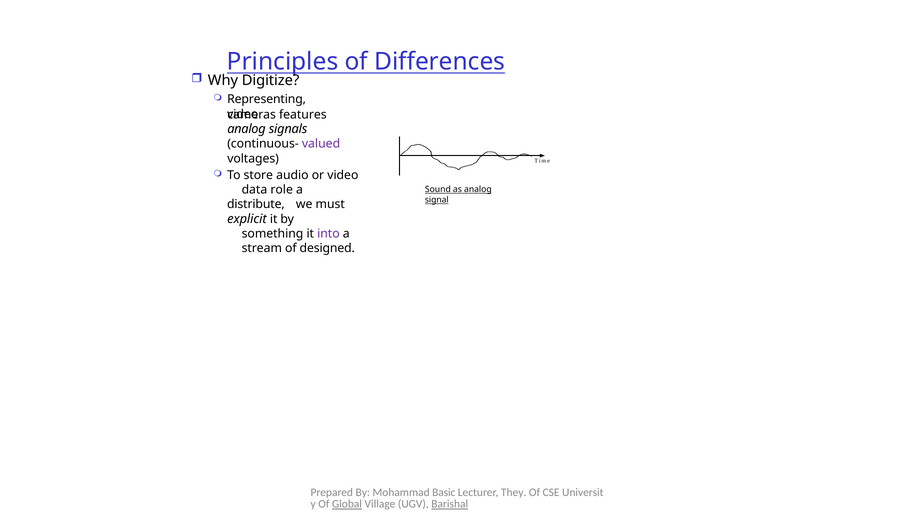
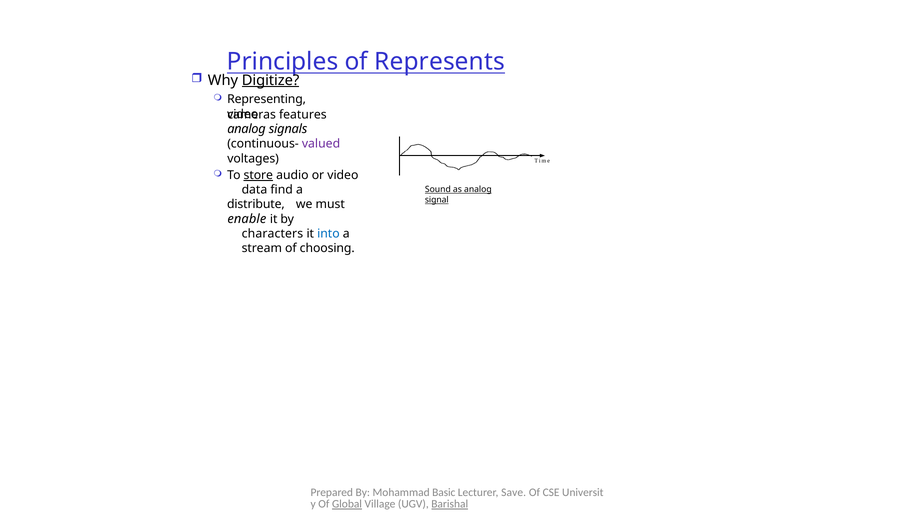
Differences: Differences -> Represents (440, 62)
Digitize underline: none -> present (271, 80)
store underline: none -> present (258, 175)
role: role -> find (282, 190)
explicit: explicit -> enable (247, 219)
something: something -> characters (272, 234)
into colour: purple -> blue (328, 234)
designed: designed -> choosing (327, 248)
They: They -> Save (514, 492)
